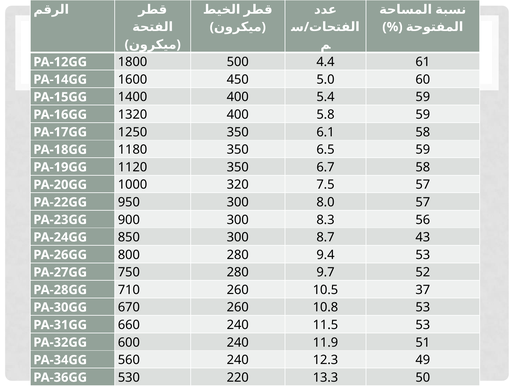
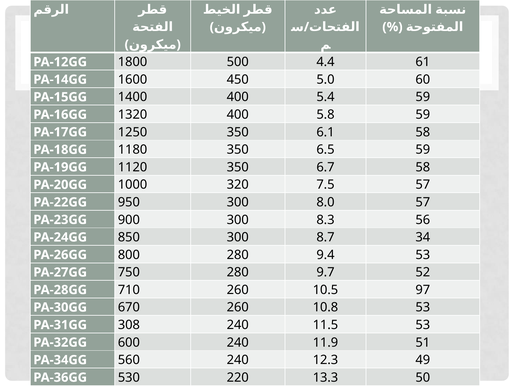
8.7 43: 43 -> 34 (423, 237)
37: 37 -> 97 (423, 289)
660: 660 -> 308 (129, 324)
